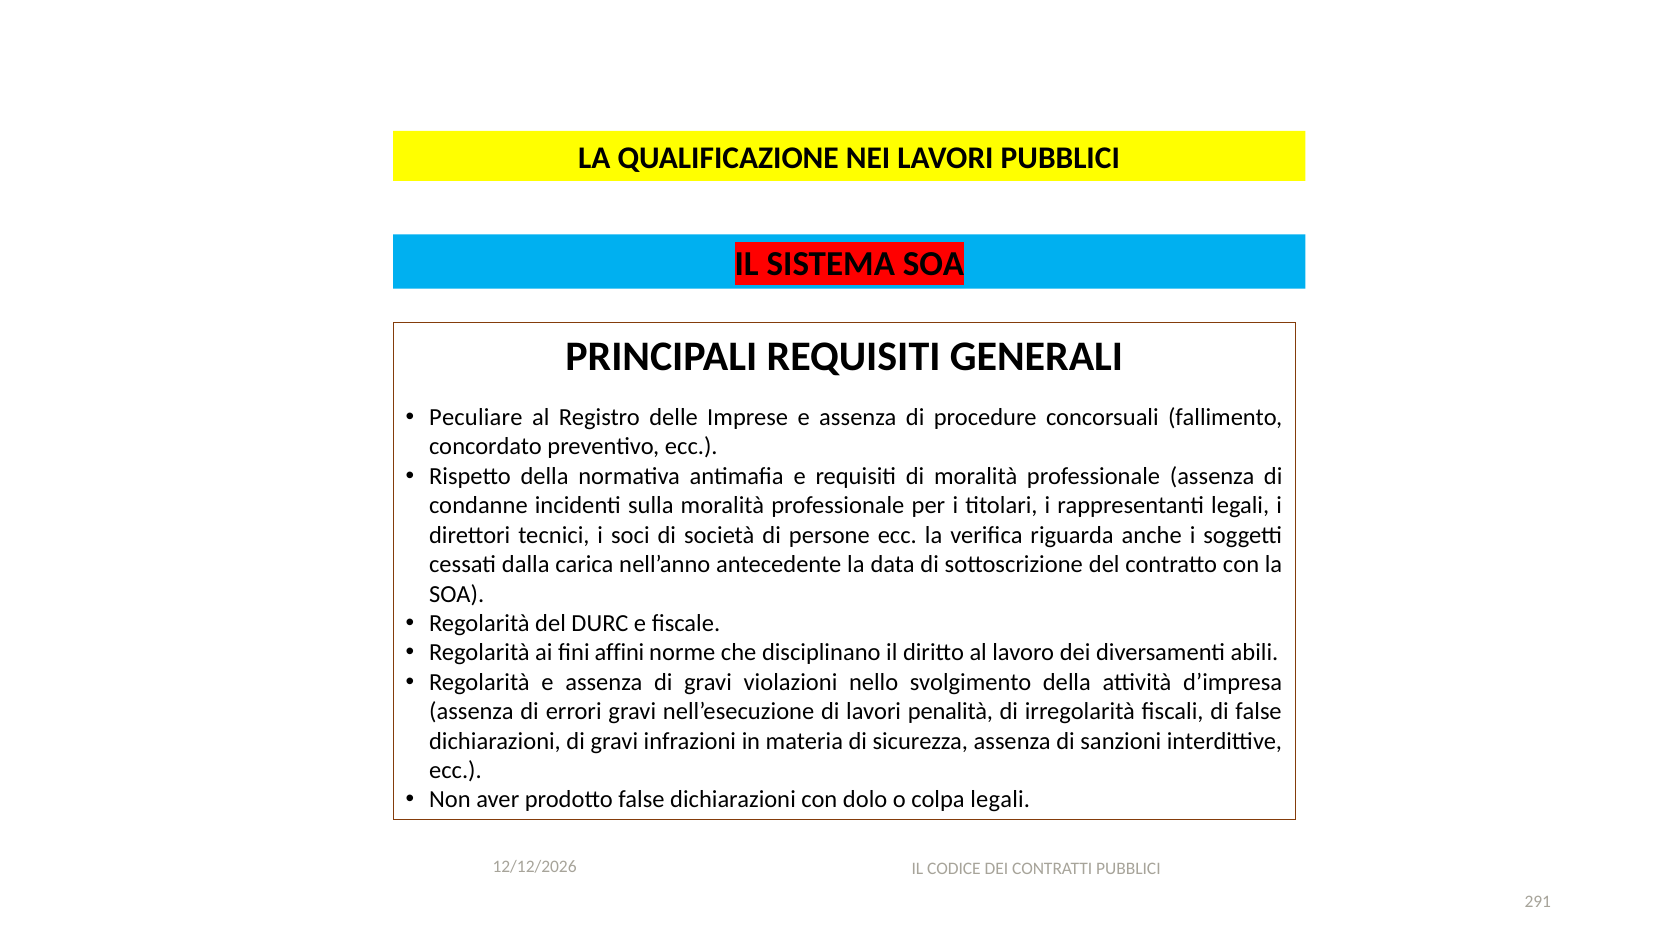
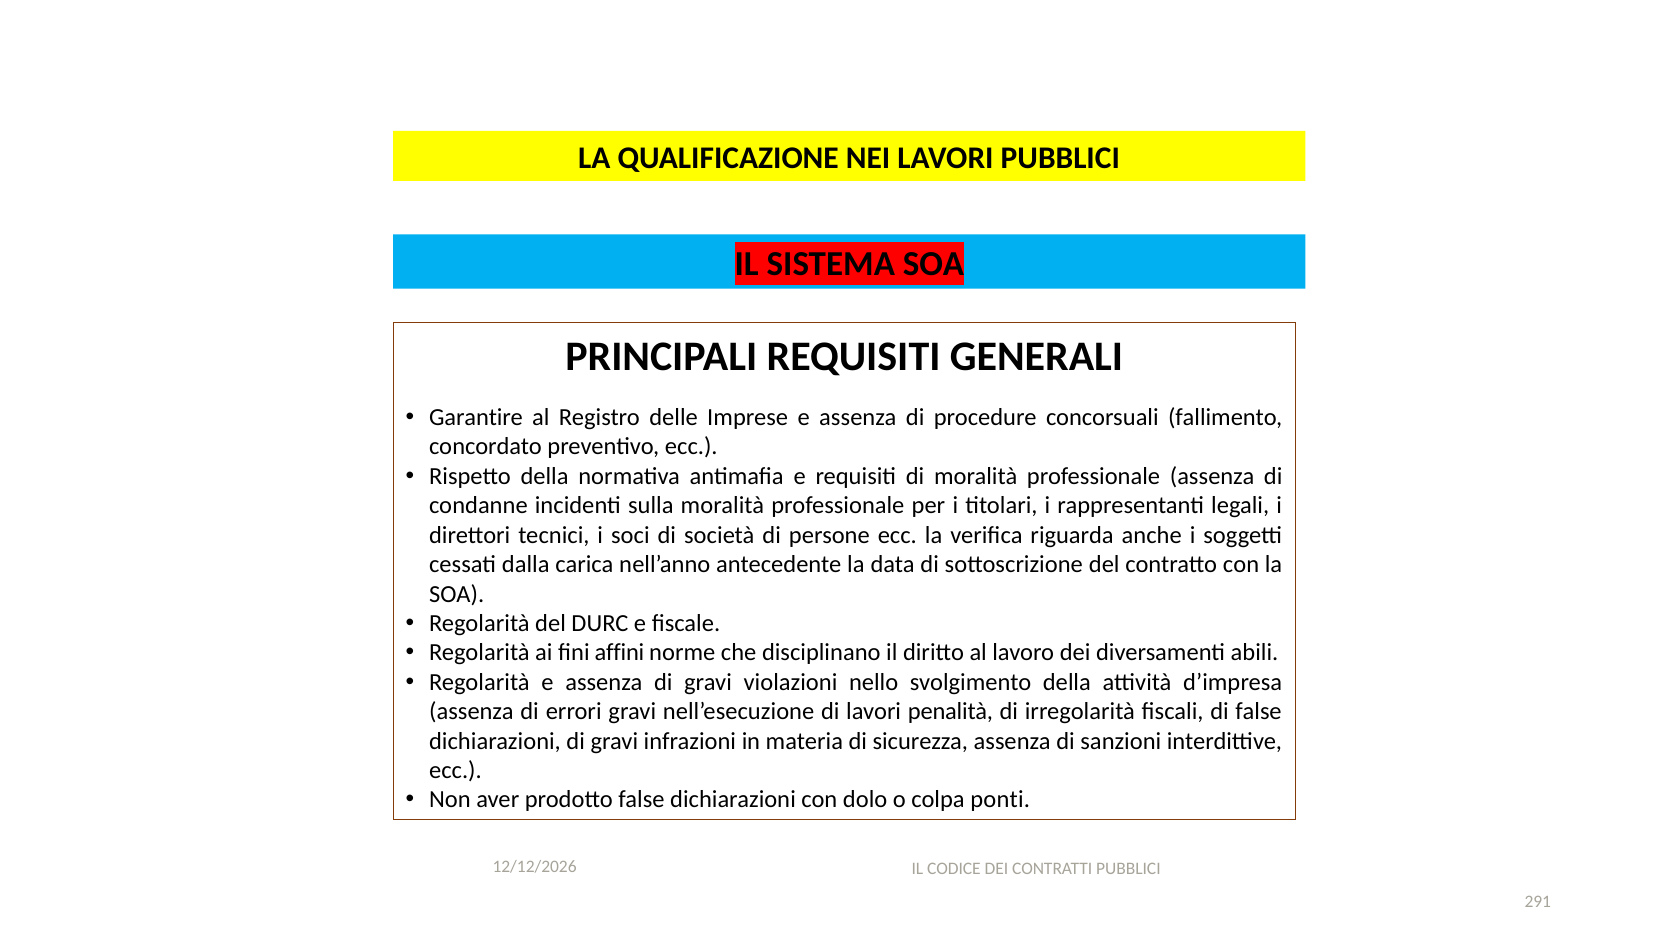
Peculiare: Peculiare -> Garantire (476, 417)
colpa legali: legali -> ponti (1000, 799)
